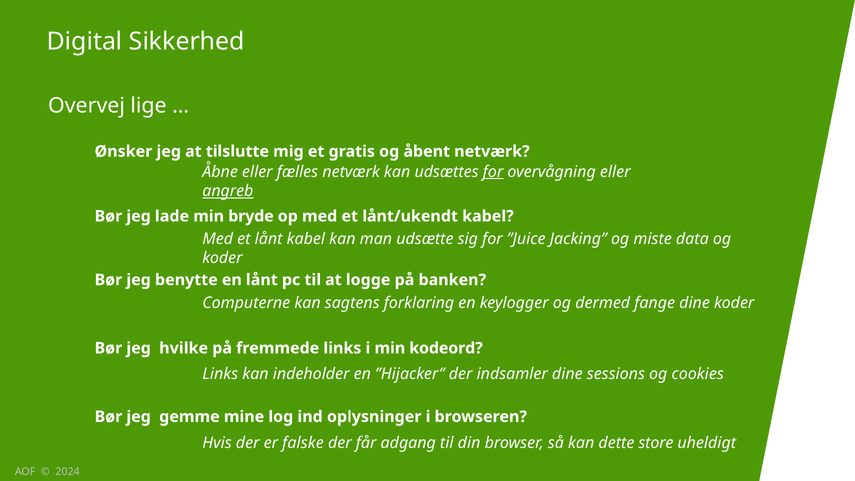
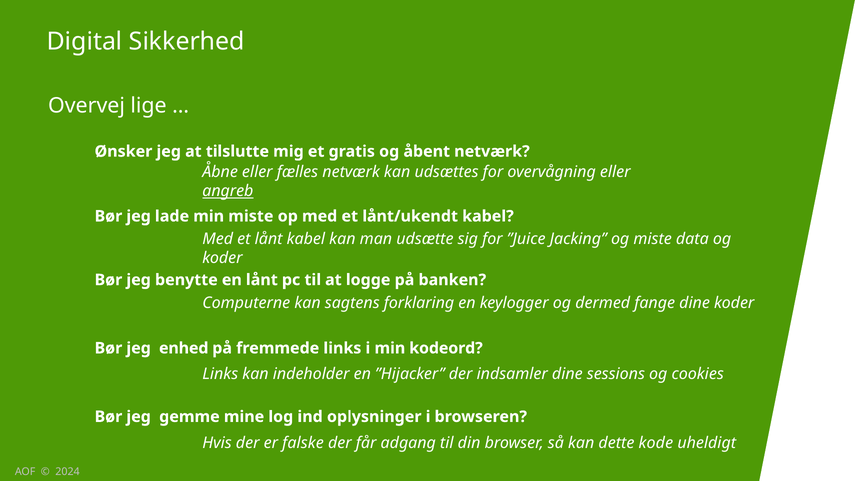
for underline: present -> none (493, 172)
min bryde: bryde -> miste (251, 216)
hvilke: hvilke -> enhed (184, 348)
store: store -> kode (656, 443)
